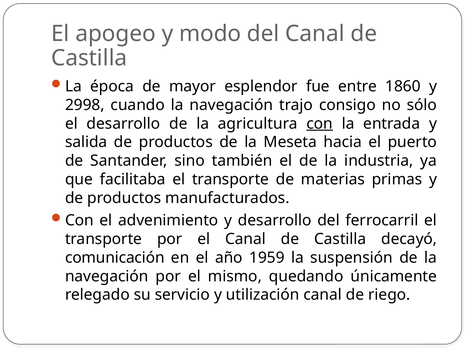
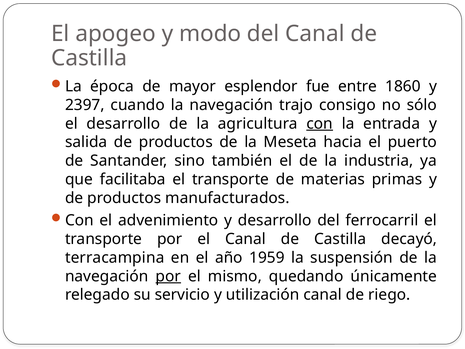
2998: 2998 -> 2397 (85, 105)
comunicación: comunicación -> terracampina (115, 257)
por underline: none -> present (168, 276)
